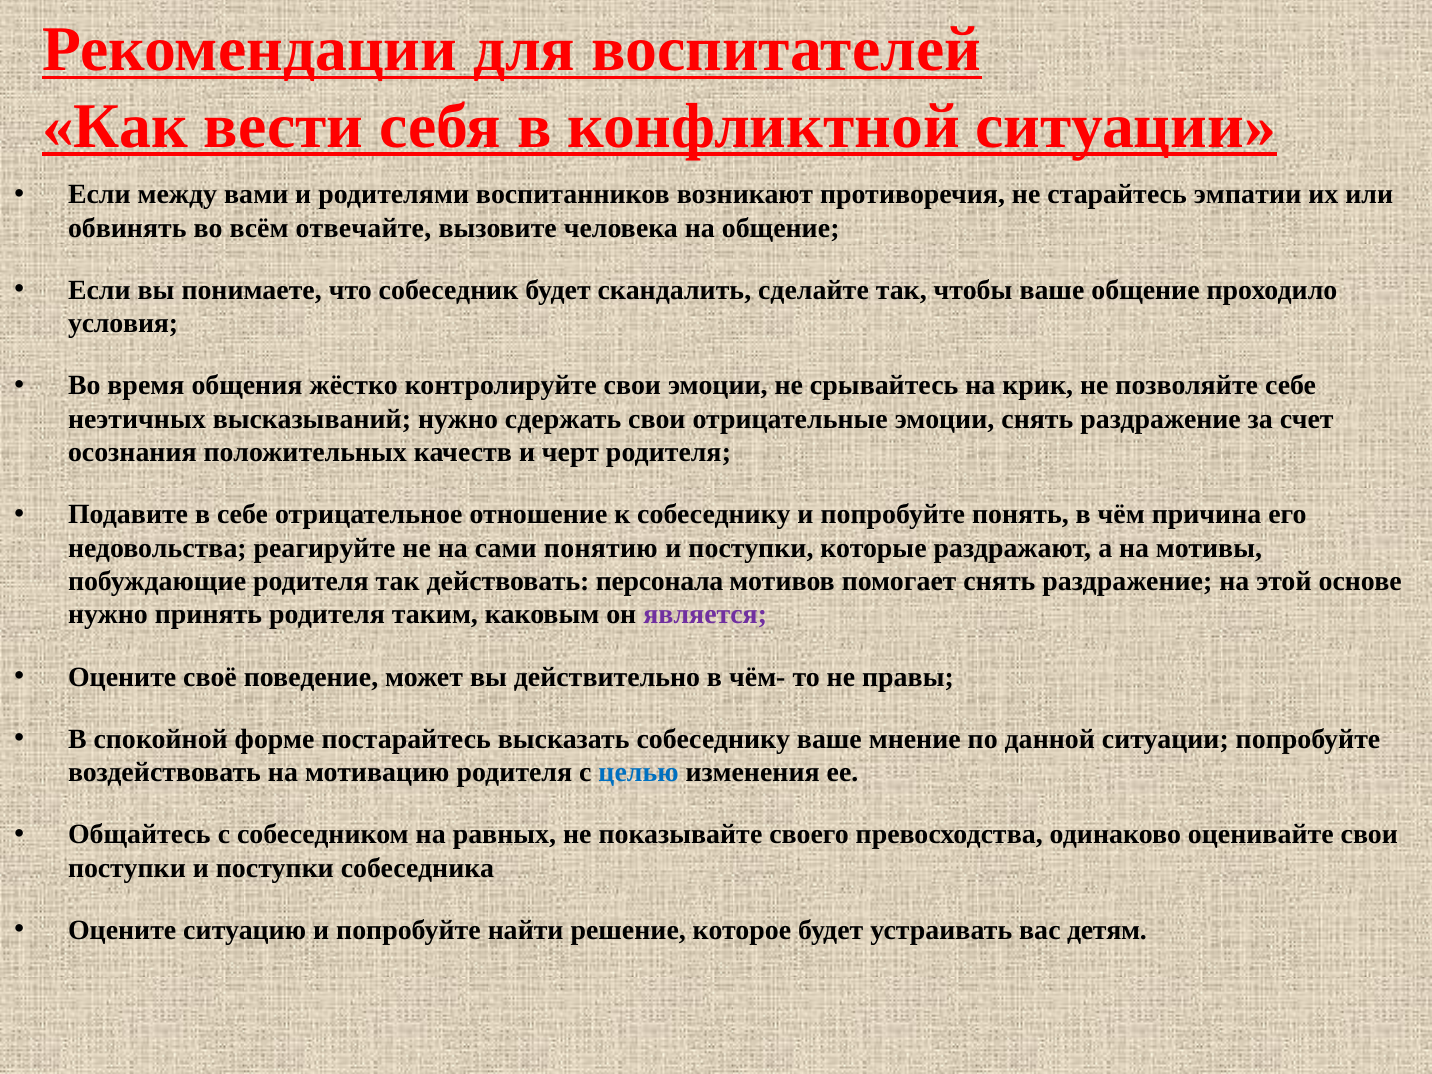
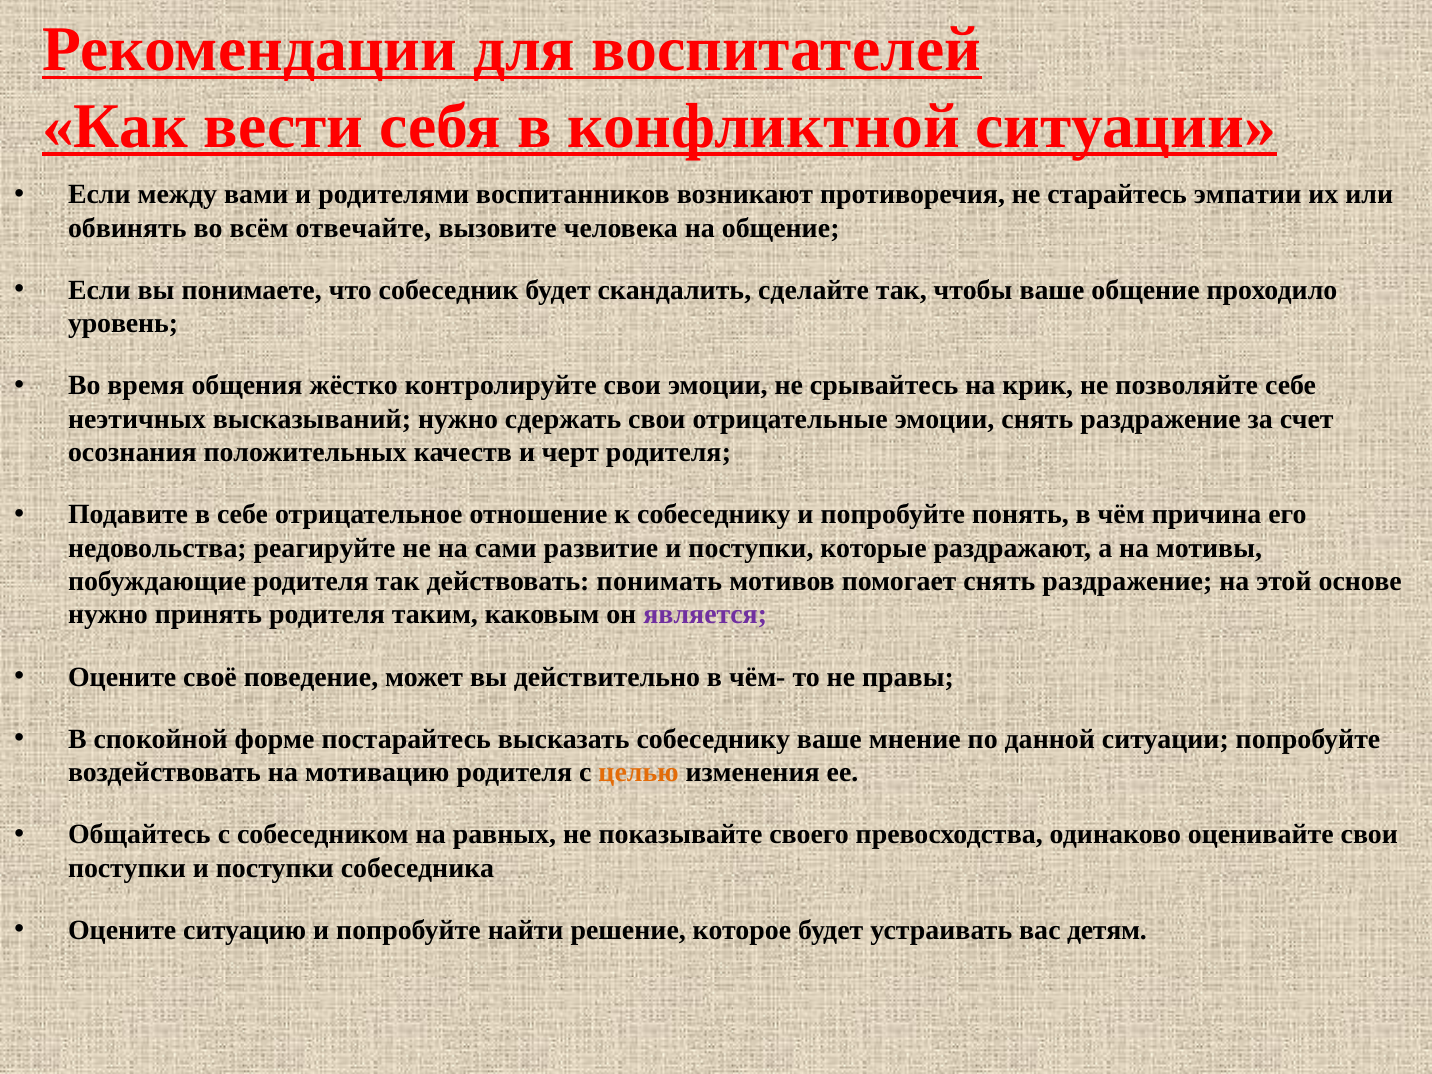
условия: условия -> уровень (123, 323)
понятию: понятию -> развитие (601, 548)
персонала: персонала -> понимать (659, 581)
целью colour: blue -> orange (639, 772)
